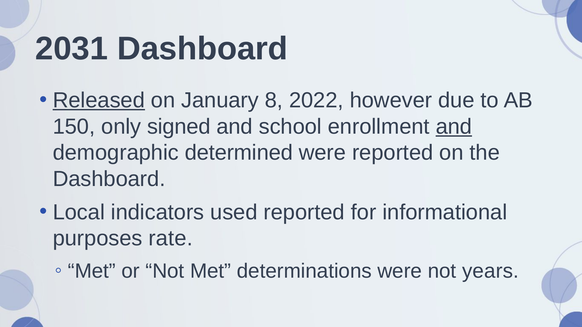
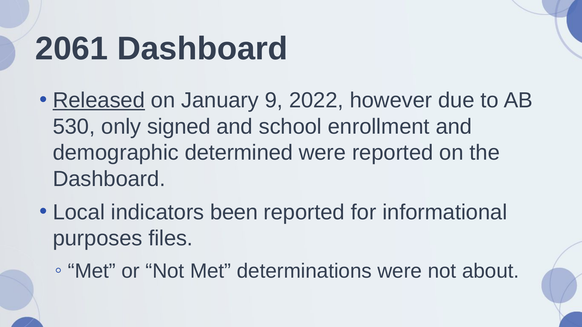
2031: 2031 -> 2061 (72, 49)
8: 8 -> 9 (274, 100)
150: 150 -> 530 (74, 127)
and underline: present -> none (454, 127)
used: used -> been (234, 213)
rate: rate -> files (171, 239)
years: years -> about (491, 271)
